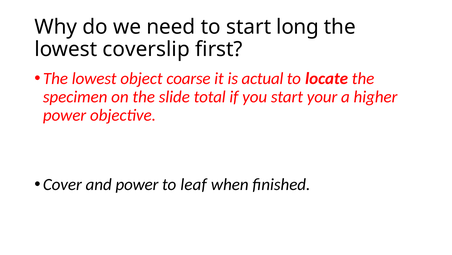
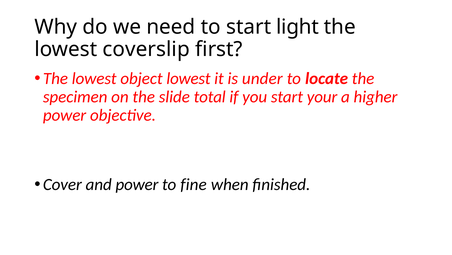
long: long -> light (298, 27)
object coarse: coarse -> lowest (188, 78)
actual: actual -> under (262, 78)
leaf: leaf -> fine (194, 184)
